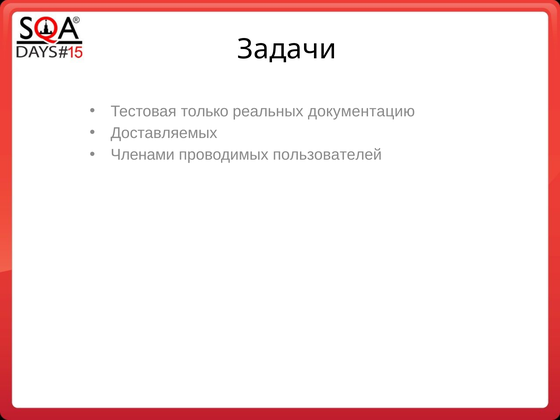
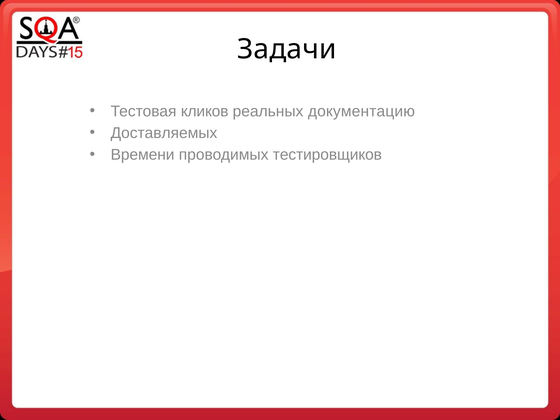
только: только -> кликов (205, 111)
Членами: Членами -> Времени (143, 155)
пользователей: пользователей -> тестировщиков (327, 155)
